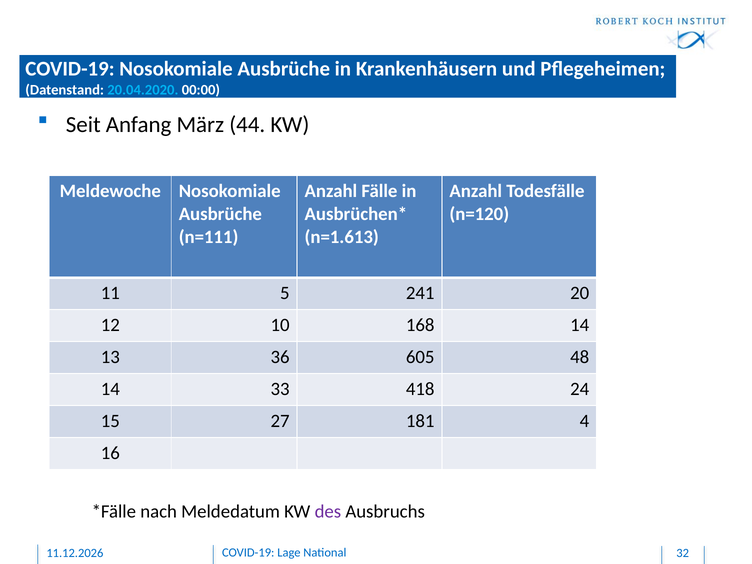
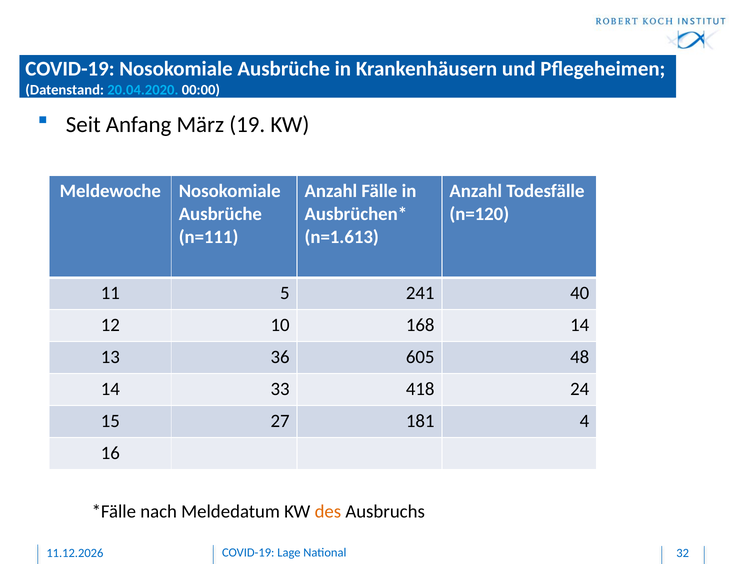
44: 44 -> 19 (247, 125)
20: 20 -> 40 (580, 293)
des colour: purple -> orange (328, 511)
